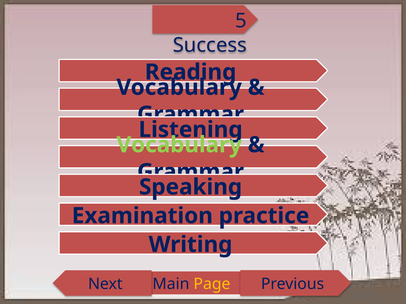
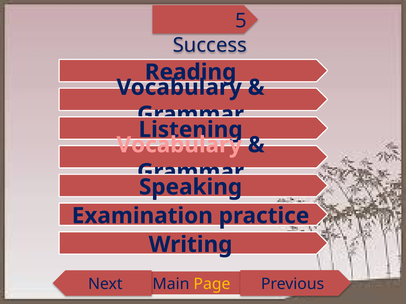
Vocabulary colour: light green -> pink (179, 145)
